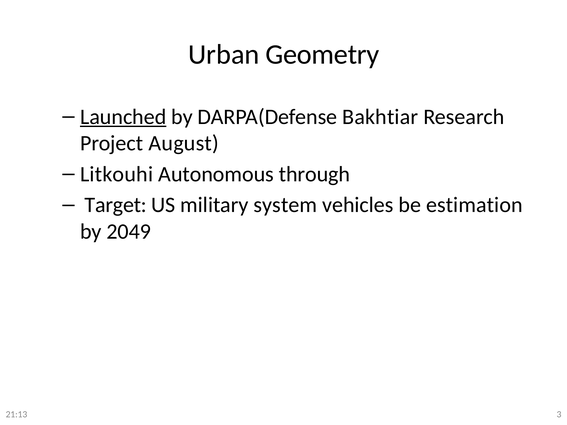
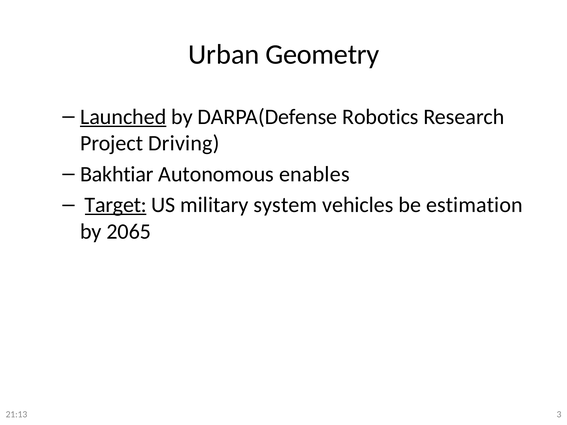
Bakhtiar: Bakhtiar -> Robotics (380, 117)
August: August -> Driving (184, 143)
Litkouhi: Litkouhi -> Bakhtiar (117, 174)
through: through -> enables (314, 174)
Target underline: none -> present (116, 205)
2049: 2049 -> 2065 (129, 232)
